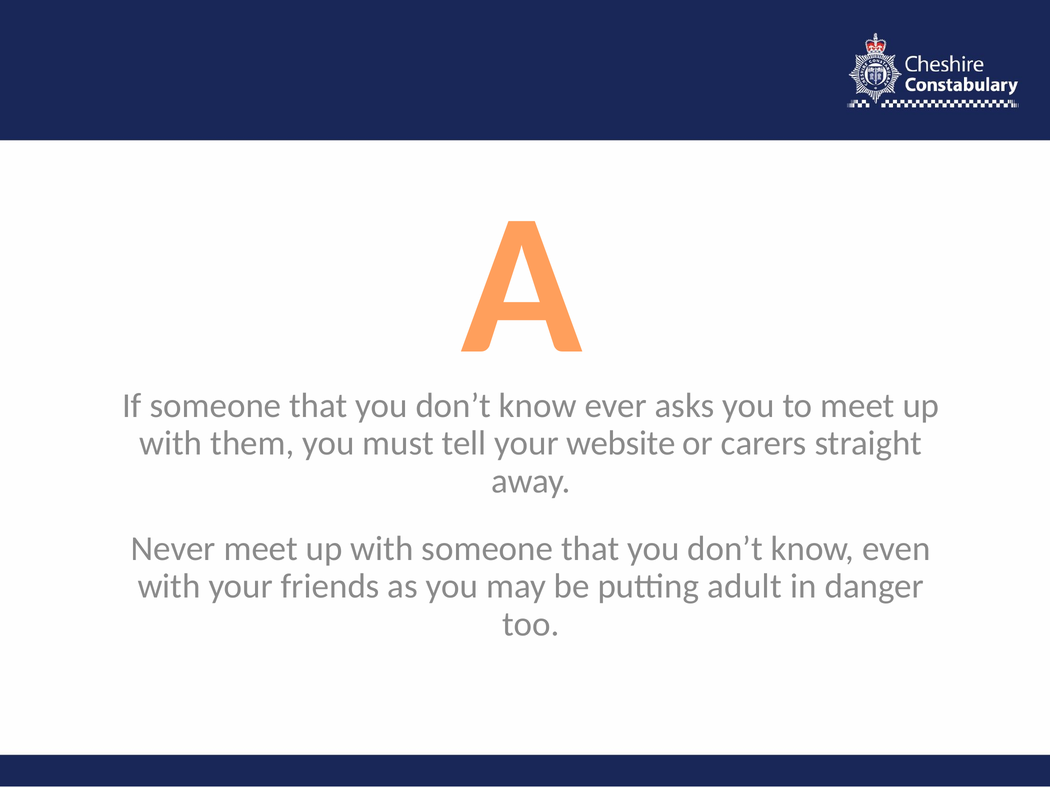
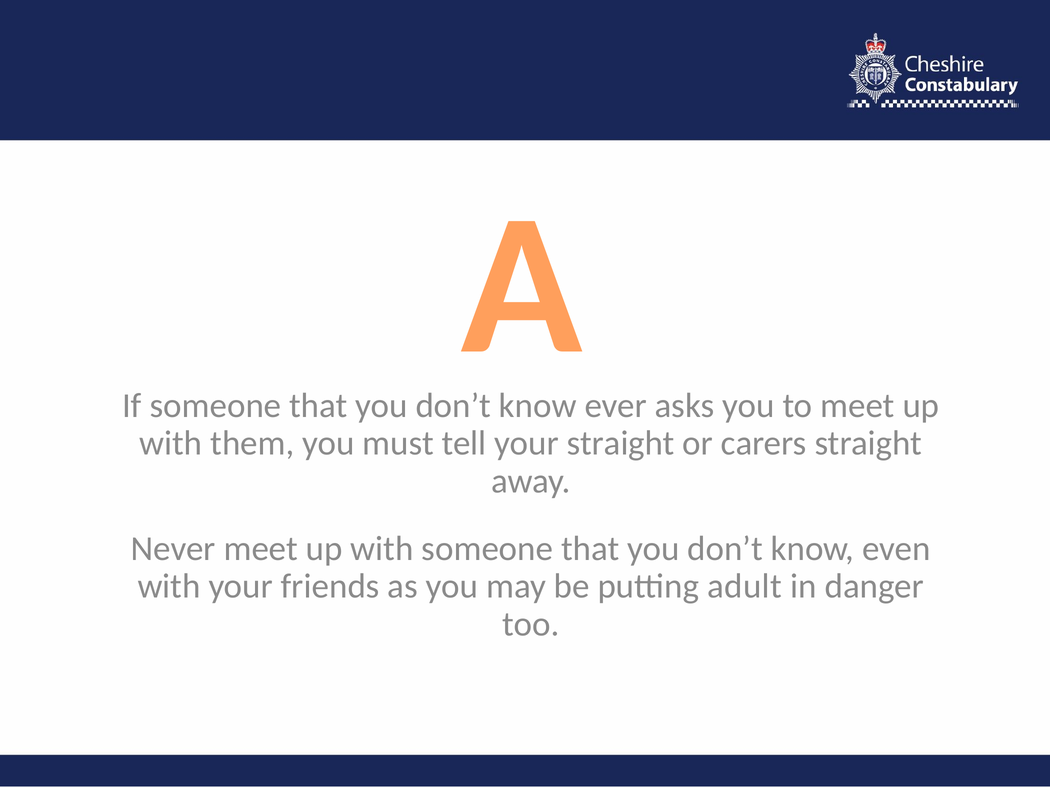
your website: website -> straight (621, 444)
